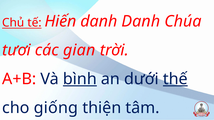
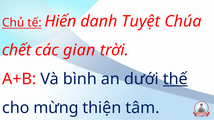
danh Danh: Danh -> Tuyệt (141, 21)
tươi: tươi -> chết (17, 50)
bình underline: present -> none (80, 79)
giống: giống -> mừng (56, 108)
